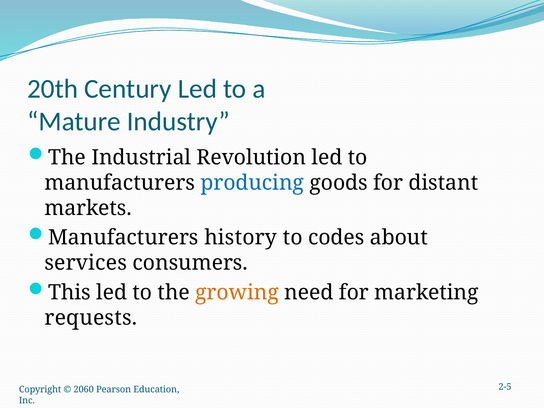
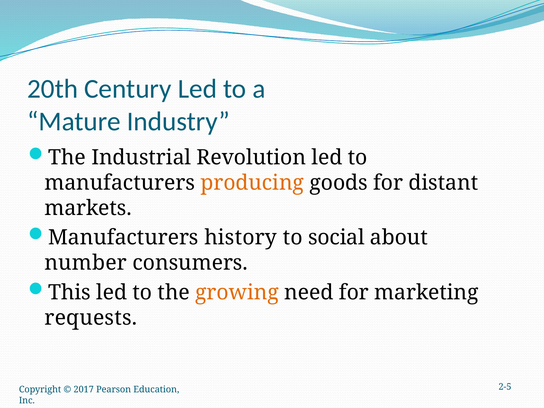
producing colour: blue -> orange (252, 183)
codes: codes -> social (336, 238)
services: services -> number (86, 263)
2060: 2060 -> 2017 (84, 390)
